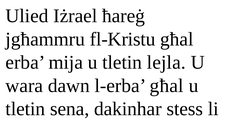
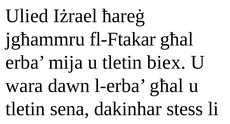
fl-Kristu: fl-Kristu -> fl-Ftakar (123, 39)
lejla: lejla -> biex (166, 62)
